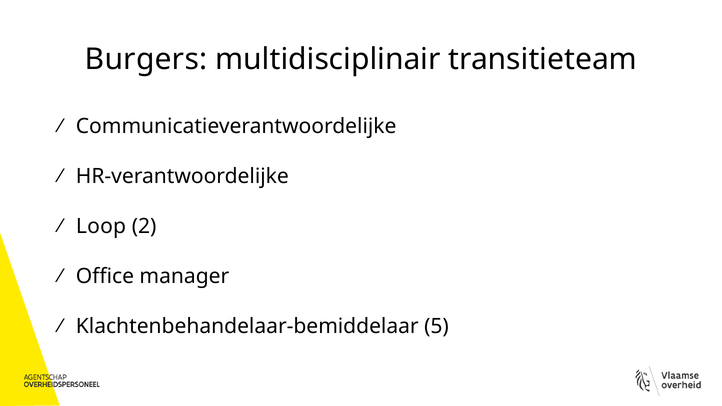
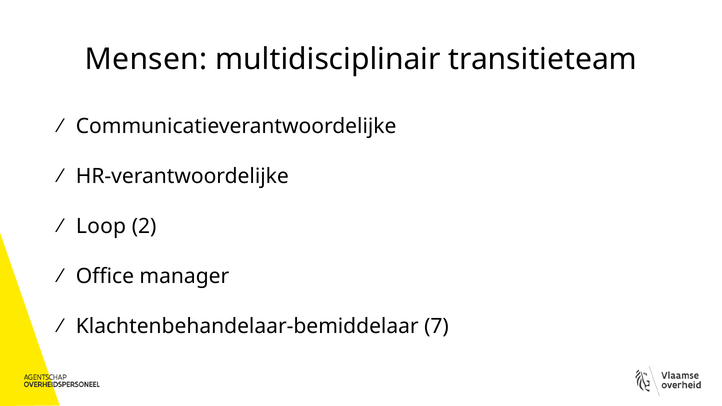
Burgers: Burgers -> Mensen (146, 60)
5: 5 -> 7 (436, 326)
